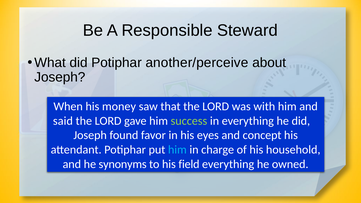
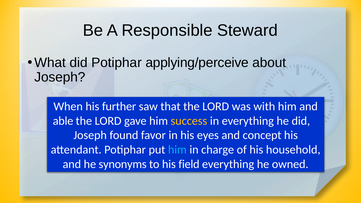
another/perceive: another/perceive -> applying/perceive (197, 63)
money: money -> further (119, 106)
said: said -> able (63, 121)
success colour: light green -> yellow (189, 121)
